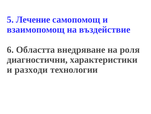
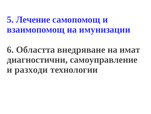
въздействие: въздействие -> имунизации (105, 29)
роля: роля -> имат (130, 49)
характеристики: характеристики -> самоуправление (104, 59)
